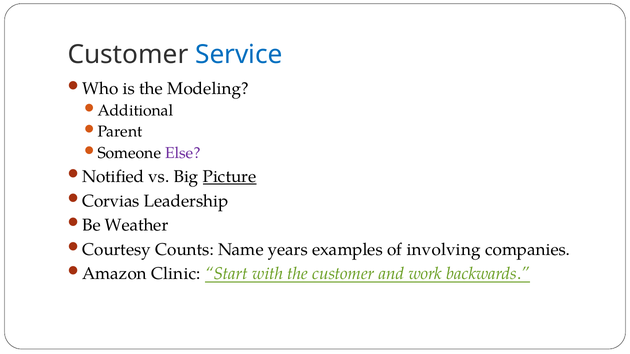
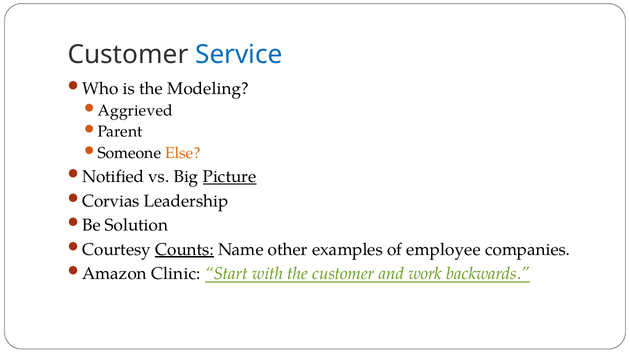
Additional: Additional -> Aggrieved (135, 111)
Else colour: purple -> orange (183, 153)
Weather: Weather -> Solution (137, 225)
Counts underline: none -> present (185, 250)
years: years -> other (288, 250)
involving: involving -> employee (444, 250)
